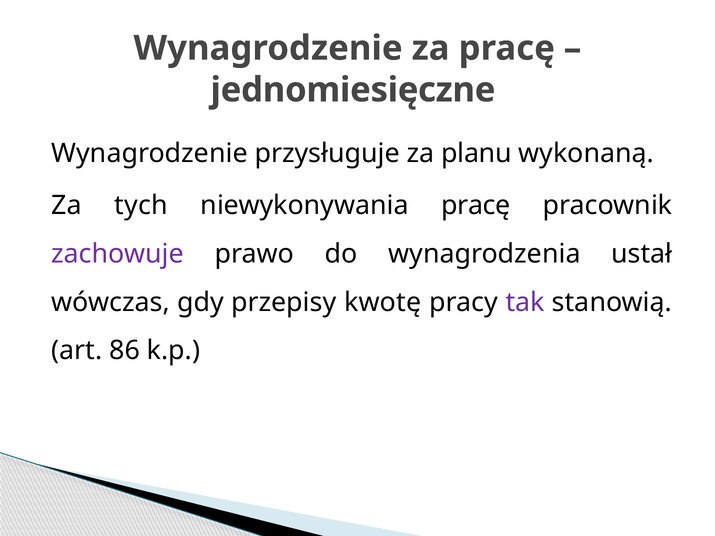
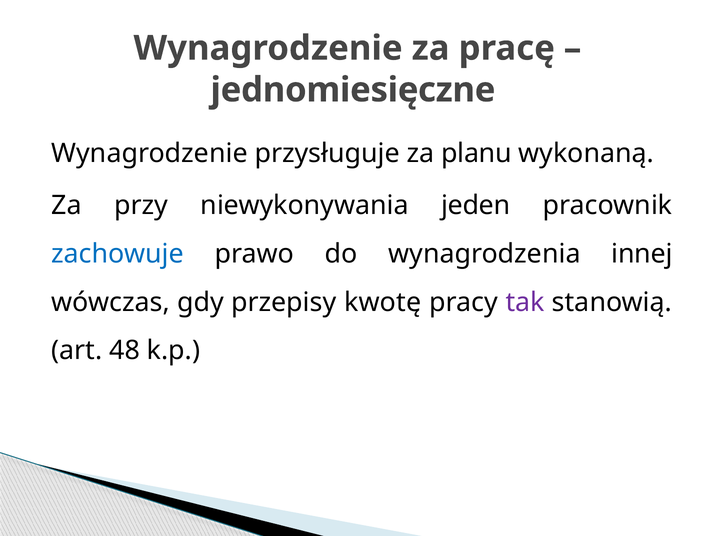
tych: tych -> przy (141, 206)
niewykonywania pracę: pracę -> jeden (476, 206)
zachowuje colour: purple -> blue (118, 254)
ustał: ustał -> innej (642, 254)
86: 86 -> 48 (125, 351)
